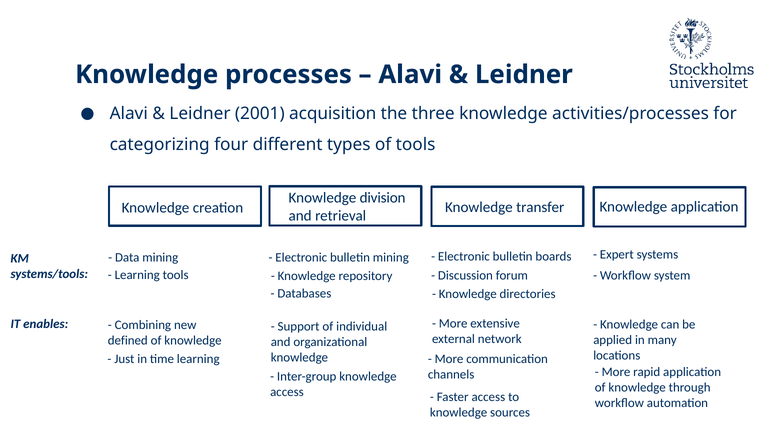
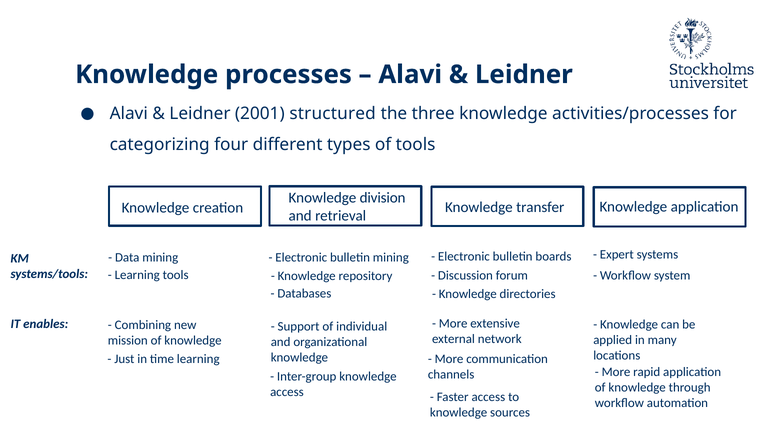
acquisition: acquisition -> structured (333, 113)
defined: defined -> mission (128, 340)
